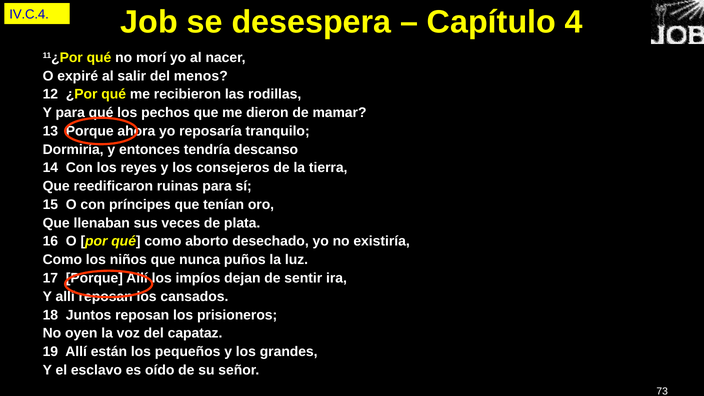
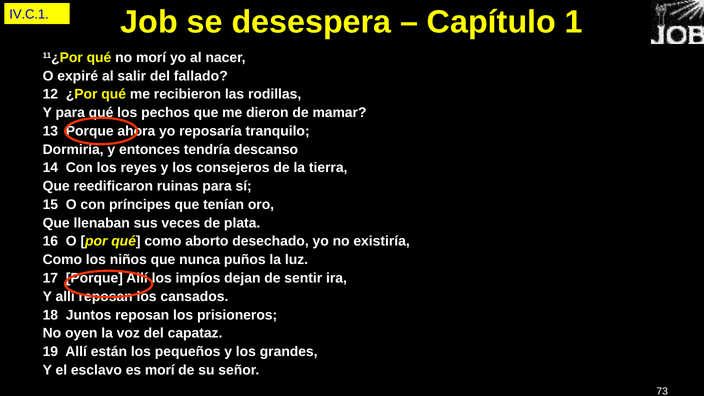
4: 4 -> 1 (574, 22)
IV.C.4: IV.C.4 -> IV.C.1 (29, 14)
menos: menos -> fallado (201, 76)
es oído: oído -> morí (160, 370)
